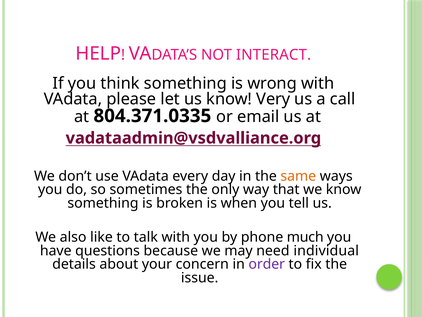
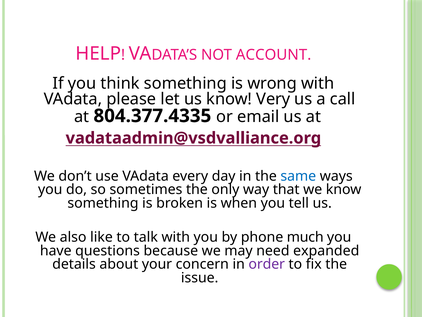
INTERACT: INTERACT -> ACCOUNT (274, 55)
804.371.0335: 804.371.0335 -> 804.377.4335 (152, 116)
same colour: orange -> blue (298, 176)
individual: individual -> expanded (326, 250)
